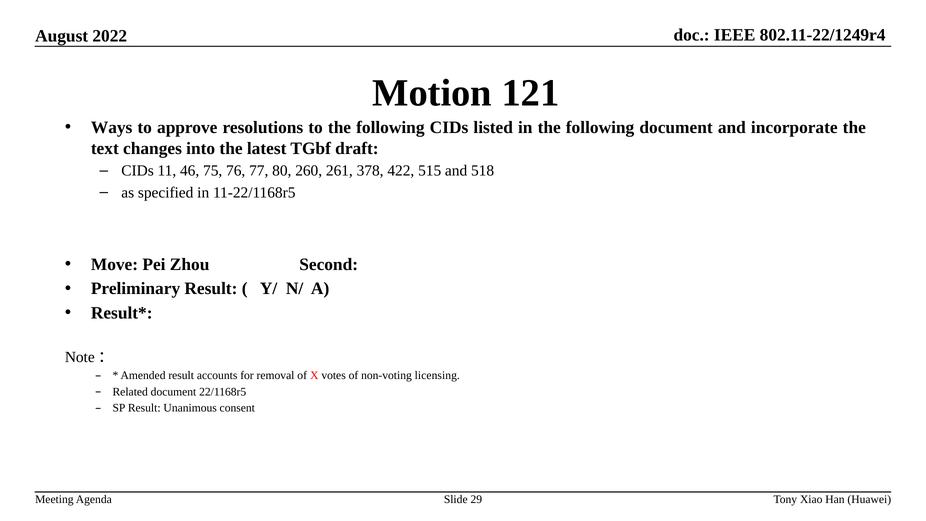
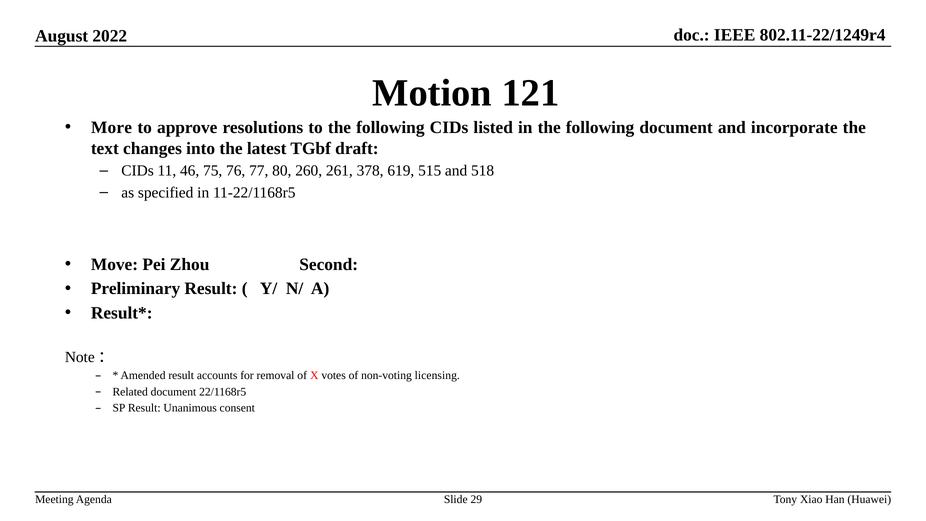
Ways: Ways -> More (112, 127)
422: 422 -> 619 (401, 171)
